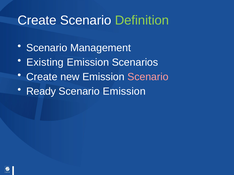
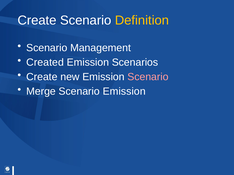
Definition colour: light green -> yellow (142, 20)
Existing: Existing -> Created (45, 62)
Ready: Ready -> Merge (41, 92)
